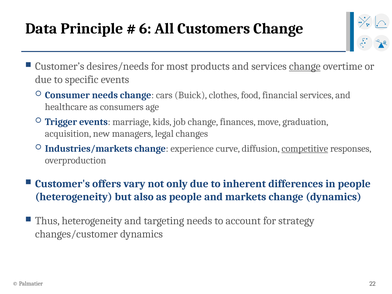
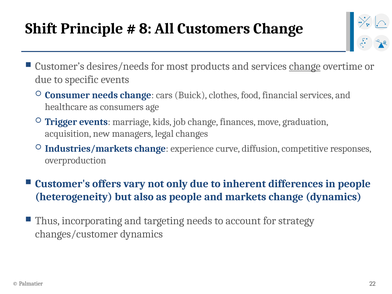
Data: Data -> Shift (41, 29)
6: 6 -> 8 (145, 29)
competitive underline: present -> none (305, 149)
Thus heterogeneity: heterogeneity -> incorporating (92, 221)
